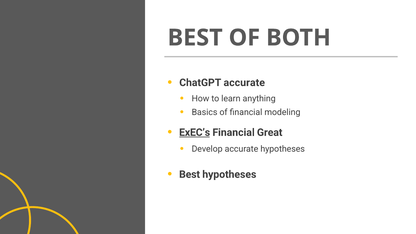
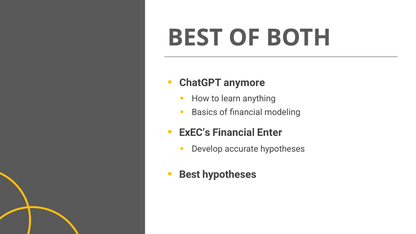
ChatGPT accurate: accurate -> anymore (244, 83)
ExEC’s underline: present -> none (195, 132)
Great: Great -> Enter (270, 132)
